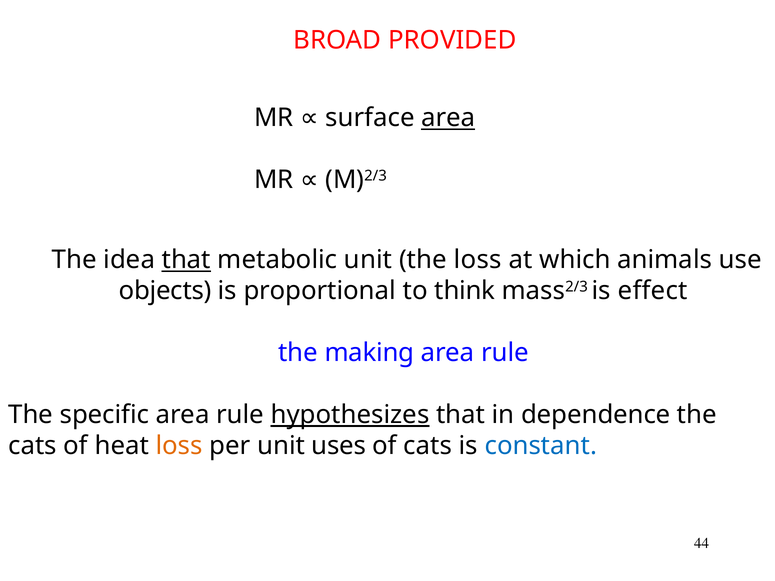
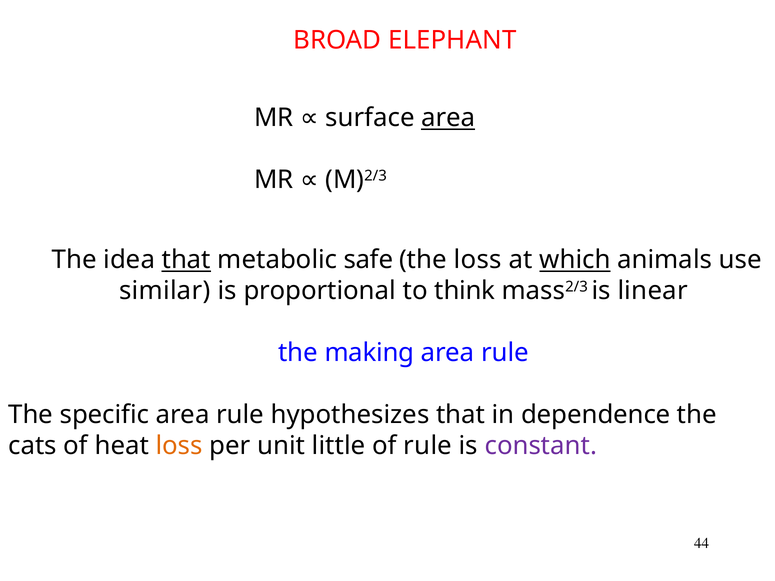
PROVIDED: PROVIDED -> ELEPHANT (452, 40)
metabolic unit: unit -> safe (368, 260)
which underline: none -> present (575, 260)
objects: objects -> similar (165, 291)
effect: effect -> linear (653, 291)
hypothesizes underline: present -> none (350, 415)
uses: uses -> little (339, 446)
of cats: cats -> rule (428, 446)
constant colour: blue -> purple (541, 446)
